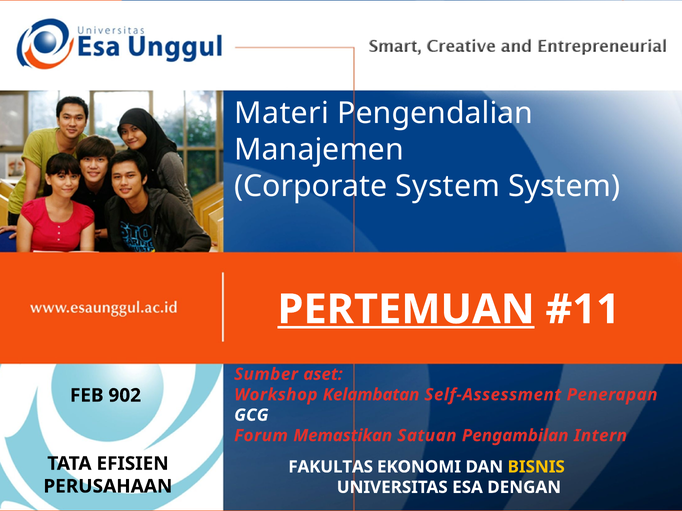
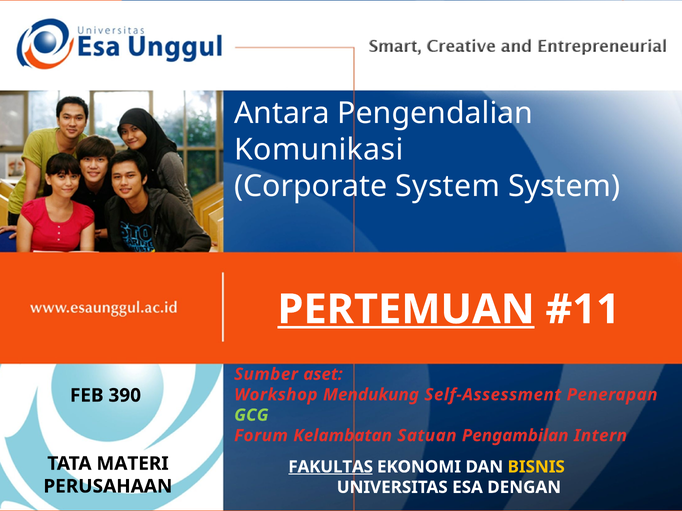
Materi: Materi -> Antara (282, 114)
Manajemen: Manajemen -> Komunikasi (319, 150)
Kelambatan: Kelambatan -> Mendukung (371, 395)
902: 902 -> 390 (125, 396)
GCG colour: white -> light green (251, 416)
Memastikan: Memastikan -> Kelambatan (343, 436)
EFISIEN: EFISIEN -> MATERI (133, 464)
FAKULTAS underline: none -> present (331, 467)
